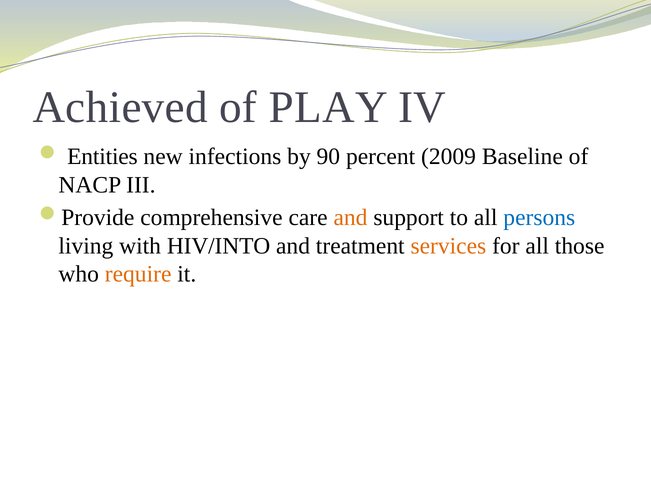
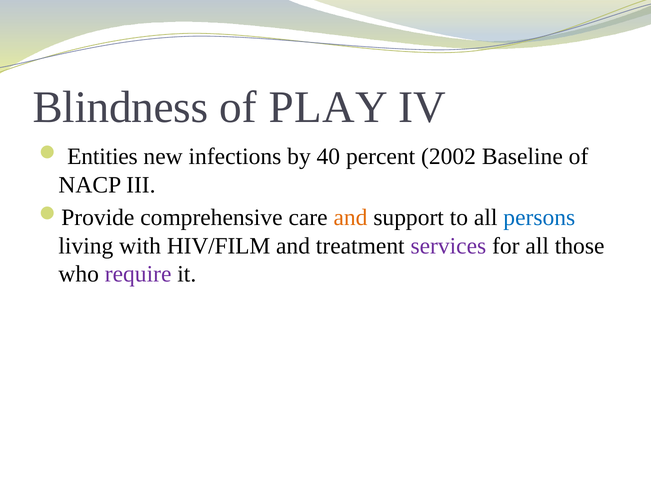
Achieved: Achieved -> Blindness (120, 108)
90: 90 -> 40 (328, 157)
2009: 2009 -> 2002 (449, 157)
HIV/INTO: HIV/INTO -> HIV/FILM (219, 246)
services colour: orange -> purple (448, 246)
require colour: orange -> purple (138, 274)
